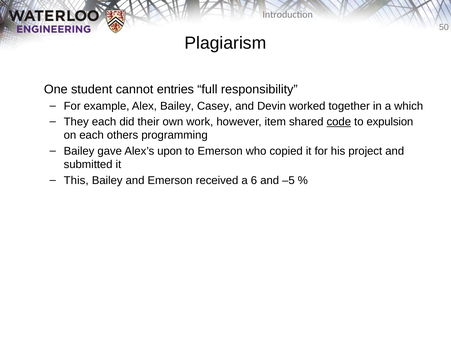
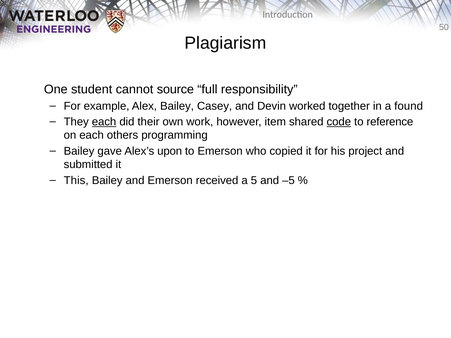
entries: entries -> source (175, 90)
which: which -> found (409, 106)
each underline: none -> present (104, 122)
expulsion: expulsion -> reference (390, 122)
6: 6 -> 5 (254, 180)
